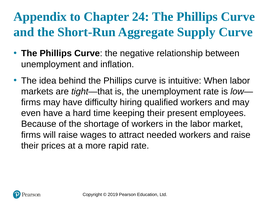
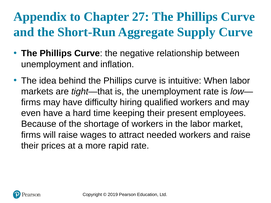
24: 24 -> 27 (141, 17)
